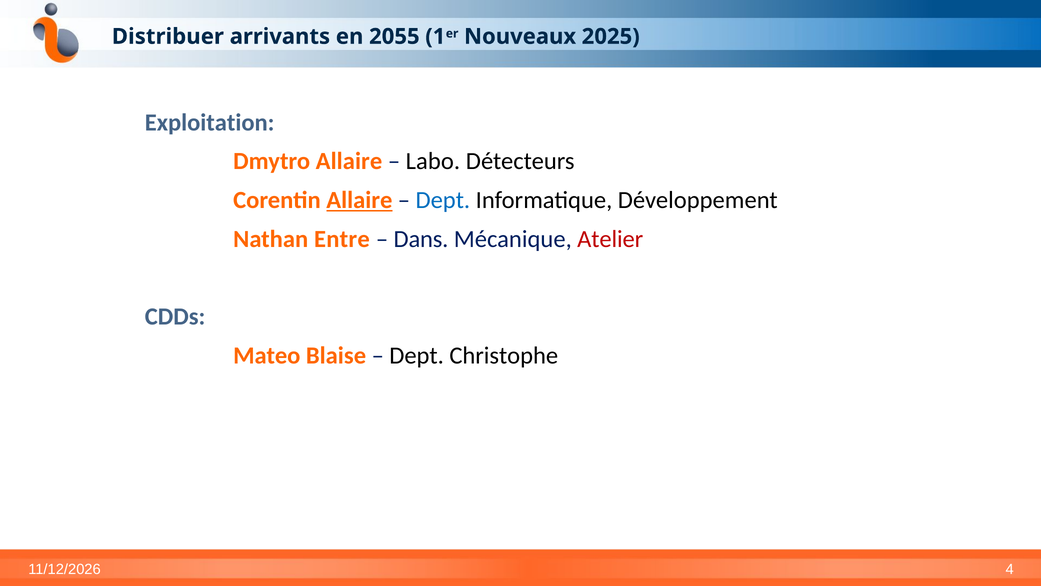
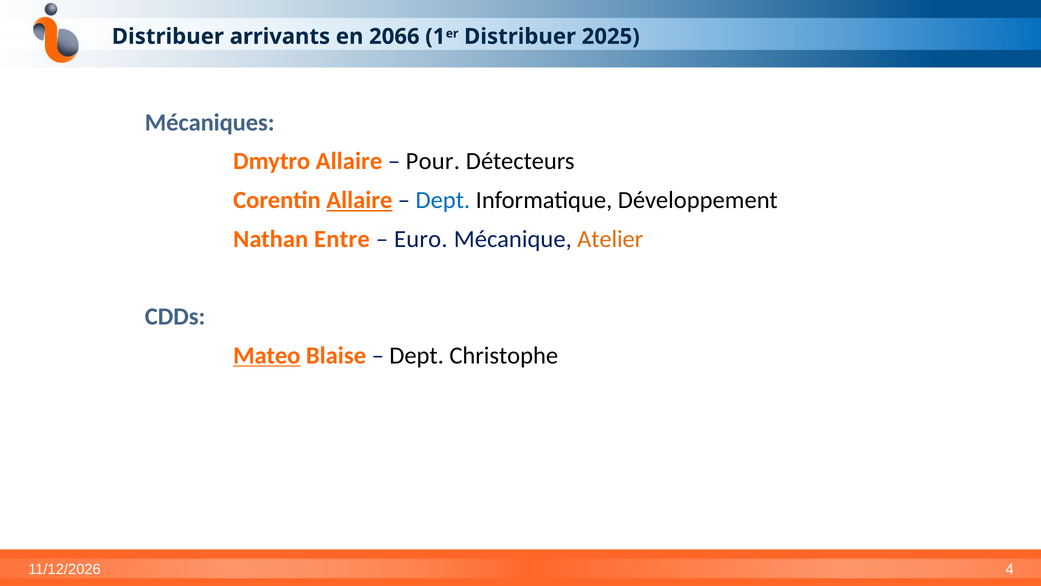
2055: 2055 -> 2066 (394, 37)
1er Nouveaux: Nouveaux -> Distribuer (520, 37)
Exploitation: Exploitation -> Mécaniques (210, 122)
Labo: Labo -> Pour (433, 161)
Dans: Dans -> Euro (421, 239)
Atelier colour: red -> orange (610, 239)
Mateo underline: none -> present (267, 355)
